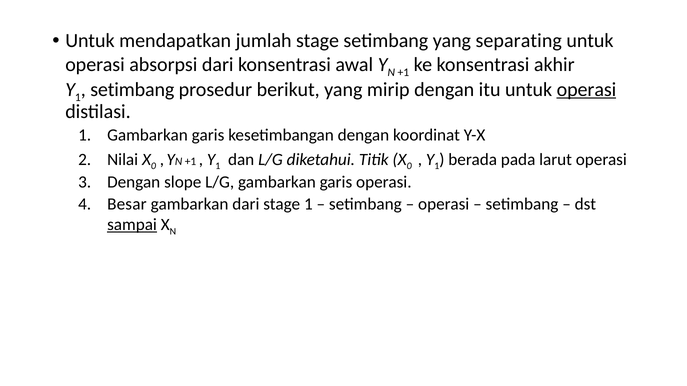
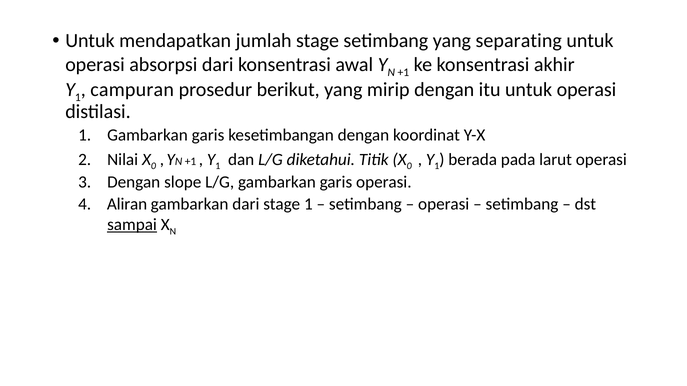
setimbang: setimbang -> campuran (132, 89)
operasi underline: present -> none (586, 89)
Besar: Besar -> Aliran (127, 204)
